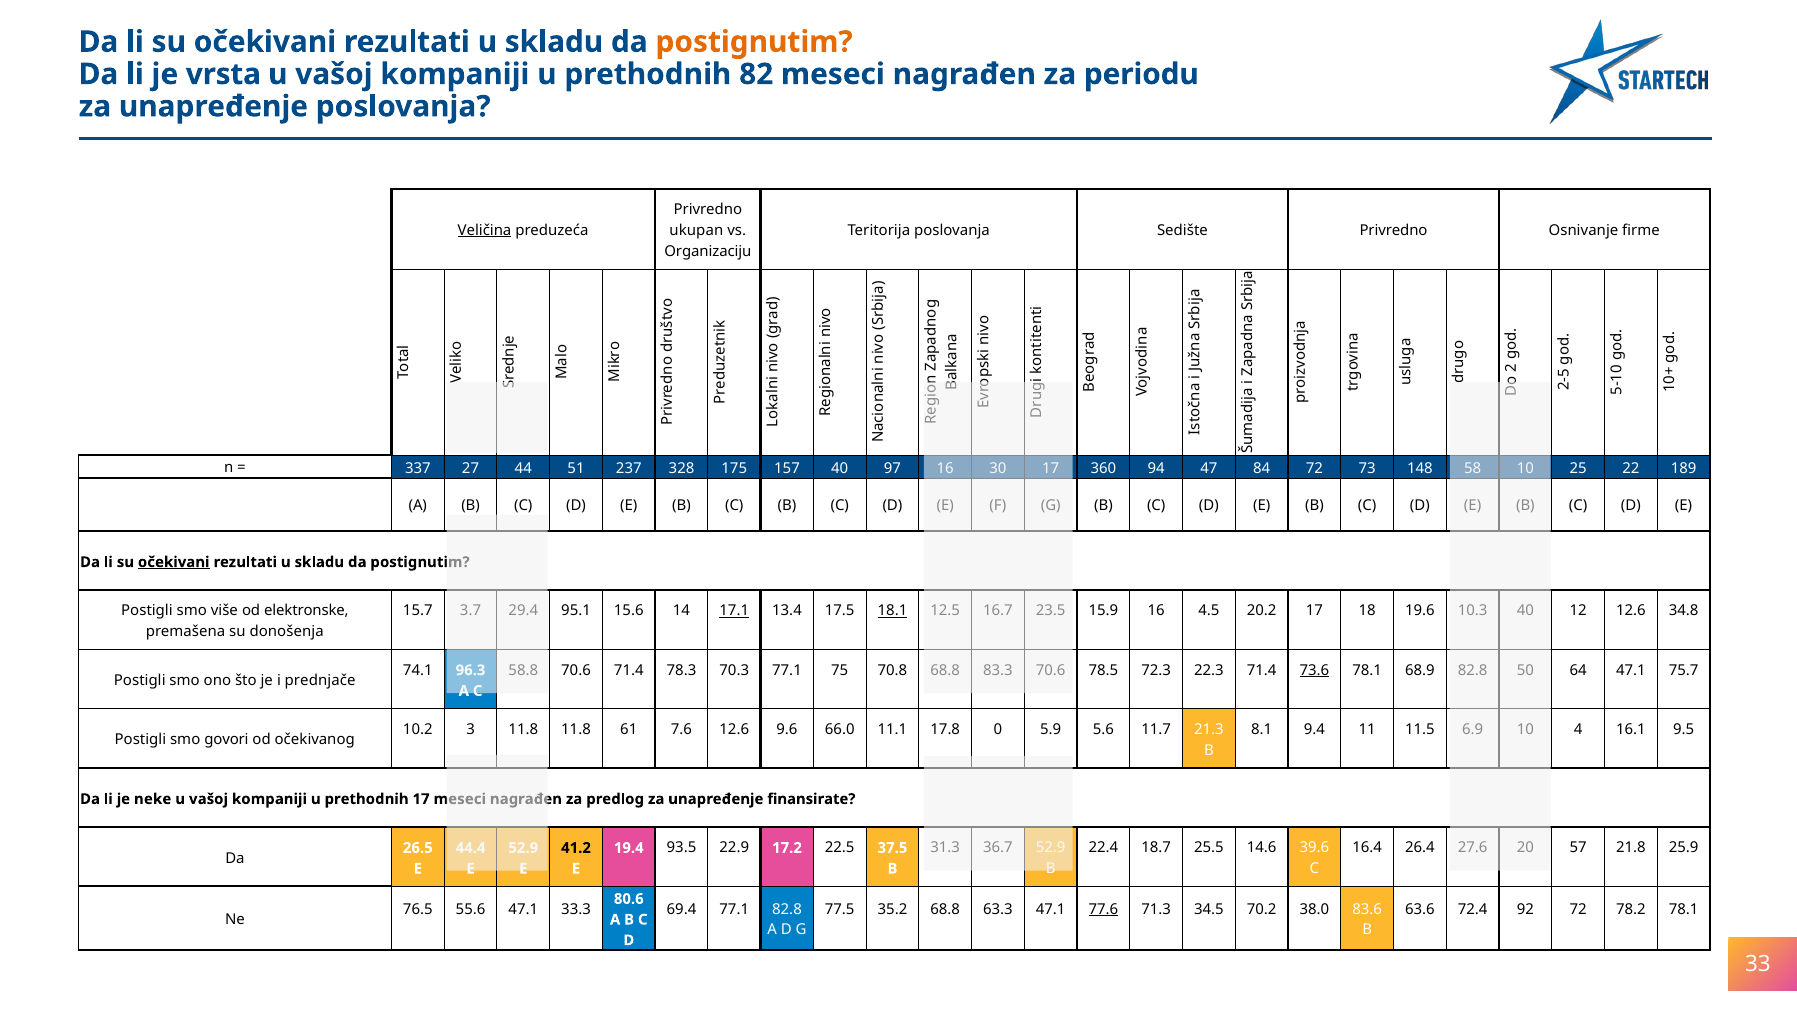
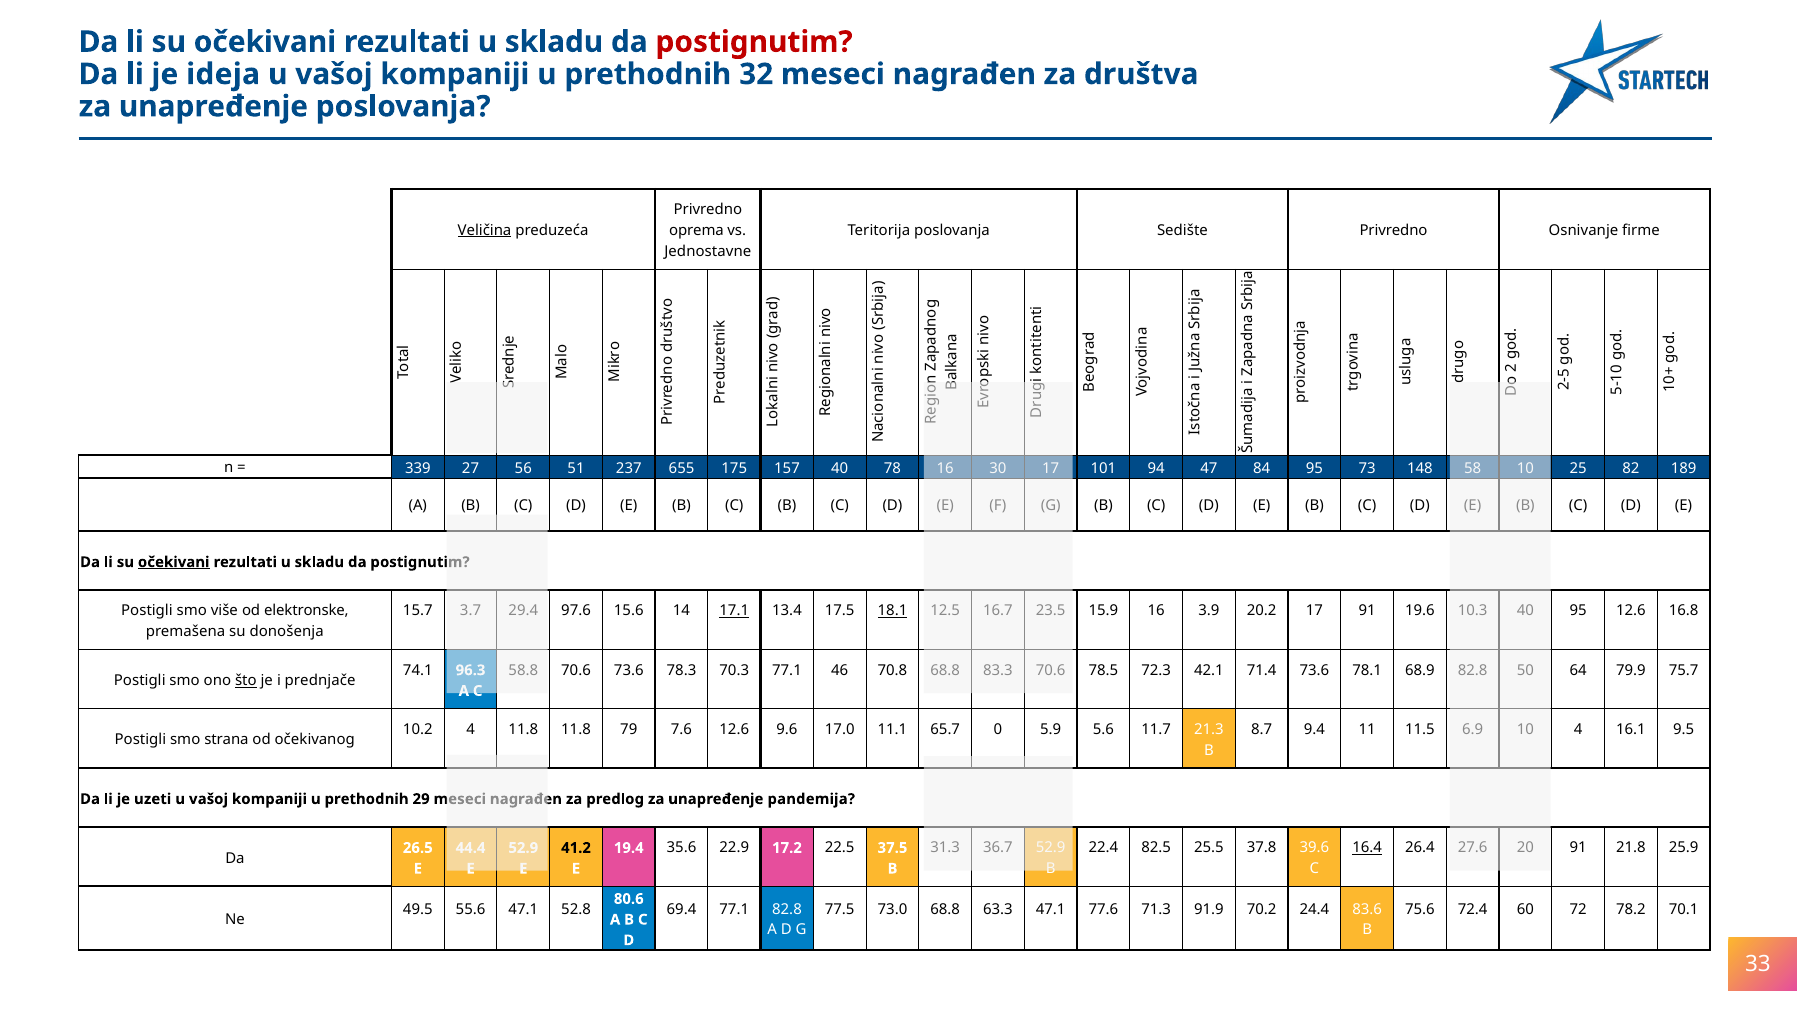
postignutim colour: orange -> red (754, 42)
vrsta: vrsta -> ideja (223, 74)
82: 82 -> 32 (756, 74)
periodu: periodu -> društva (1141, 74)
ukupan: ukupan -> oprema (696, 230)
Organizaciju: Organizaciju -> Jednostavne (708, 251)
337: 337 -> 339 (418, 468)
44: 44 -> 56 (523, 468)
328: 328 -> 655 (682, 468)
97: 97 -> 78 (892, 468)
360: 360 -> 101 (1103, 468)
84 72: 72 -> 95 (1314, 468)
22: 22 -> 82 (1631, 468)
95.1: 95.1 -> 97.6 (576, 611)
4.5: 4.5 -> 3.9 (1209, 611)
17 18: 18 -> 91 (1367, 611)
12: 12 -> 95 (1578, 611)
34.8: 34.8 -> 16.8 (1684, 611)
70.6 71.4: 71.4 -> 73.6 (629, 670)
75: 75 -> 46 (840, 670)
22.3: 22.3 -> 42.1 (1209, 670)
73.6 underline: present -> none (1314, 670)
64 47.1: 47.1 -> 79.9 (1631, 670)
što underline: none -> present (246, 680)
10.2 3: 3 -> 4 (471, 729)
61: 61 -> 79 (629, 729)
66.0: 66.0 -> 17.0 (840, 729)
17.8: 17.8 -> 65.7 (945, 729)
8.1: 8.1 -> 8.7 (1262, 729)
govori: govori -> strana (226, 740)
neke: neke -> uzeti (153, 799)
prethodnih 17: 17 -> 29 (421, 799)
finansirate: finansirate -> pandemija (811, 799)
18.7: 18.7 -> 82.5 (1156, 848)
14.6: 14.6 -> 37.8 (1262, 848)
16.4 underline: none -> present (1367, 848)
57: 57 -> 91 (1578, 848)
93.5: 93.5 -> 35.6 (682, 848)
76.5: 76.5 -> 49.5 (418, 909)
33.3: 33.3 -> 52.8 (576, 909)
35.2: 35.2 -> 73.0 (892, 909)
77.6 underline: present -> none (1103, 909)
34.5: 34.5 -> 91.9 (1209, 909)
38.0: 38.0 -> 24.4 (1314, 909)
63.6: 63.6 -> 75.6 (1420, 909)
92: 92 -> 60 (1525, 909)
78.2 78.1: 78.1 -> 70.1 (1684, 909)
